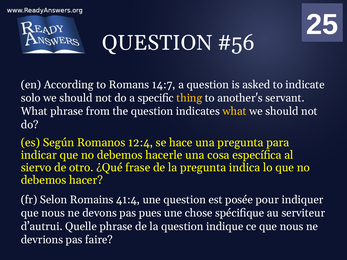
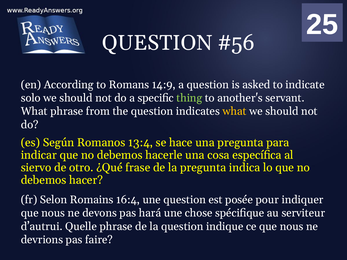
14:7: 14:7 -> 14:9 (164, 85)
thing colour: yellow -> light green (189, 98)
12:4: 12:4 -> 13:4 (141, 143)
41:4: 41:4 -> 16:4 (128, 200)
pues: pues -> hará (150, 213)
